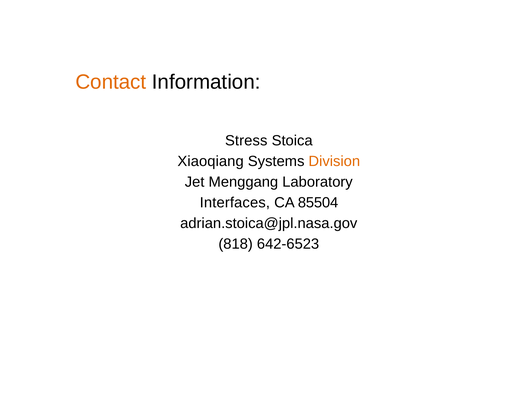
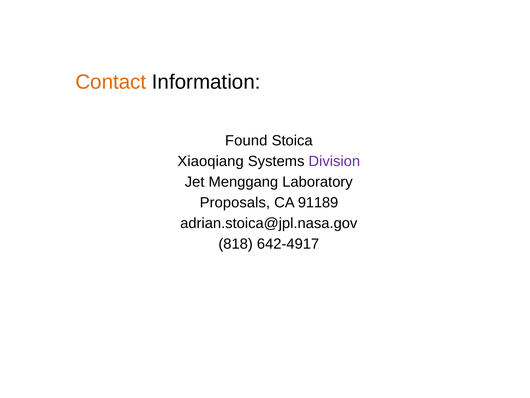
Stress: Stress -> Found (246, 141)
Division colour: orange -> purple (334, 161)
Interfaces: Interfaces -> Proposals (235, 202)
85504: 85504 -> 91189 (318, 202)
642-6523: 642-6523 -> 642-4917 (288, 244)
